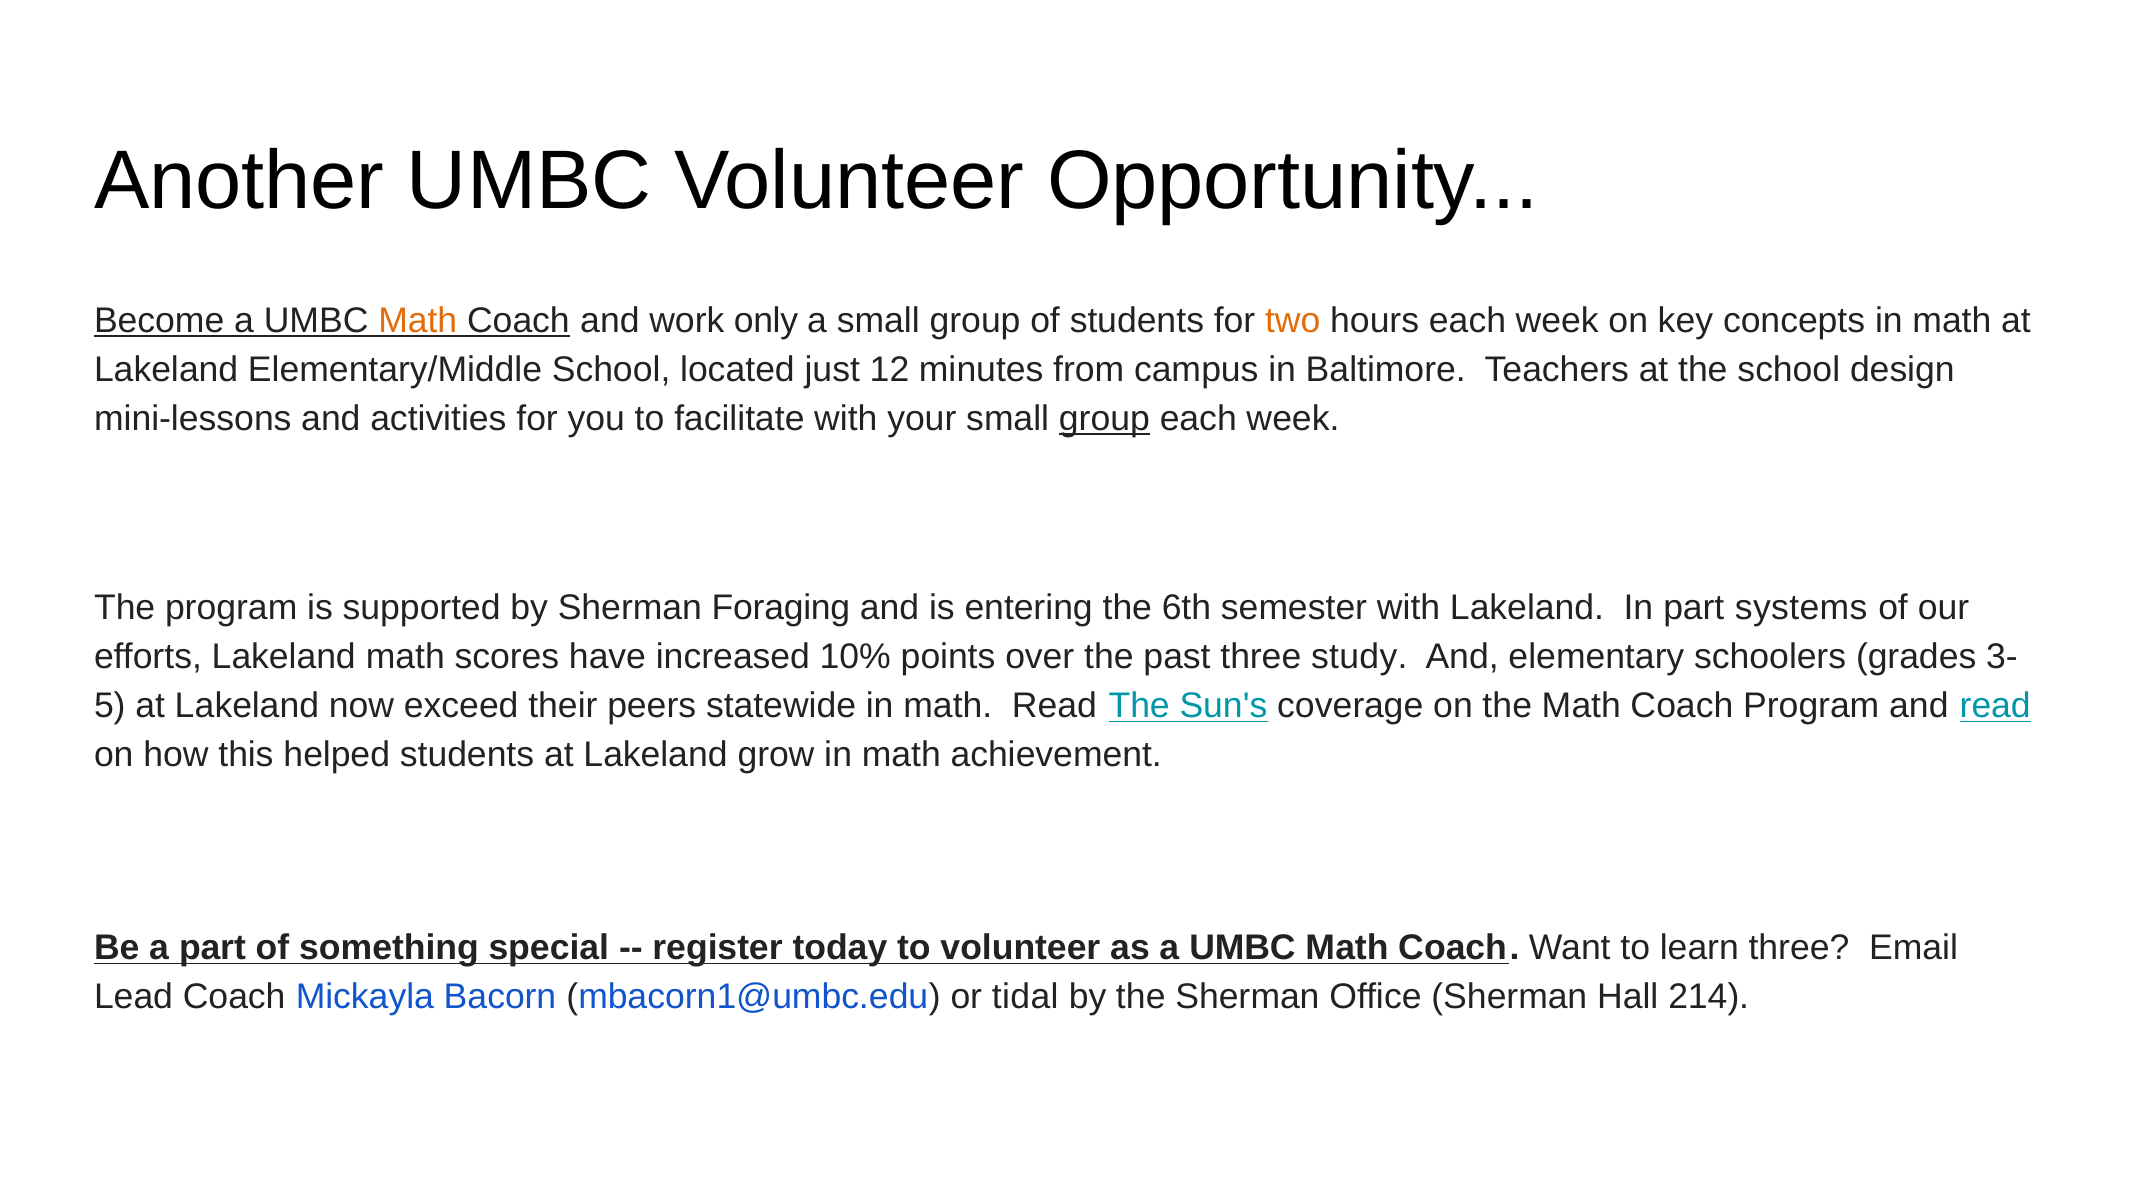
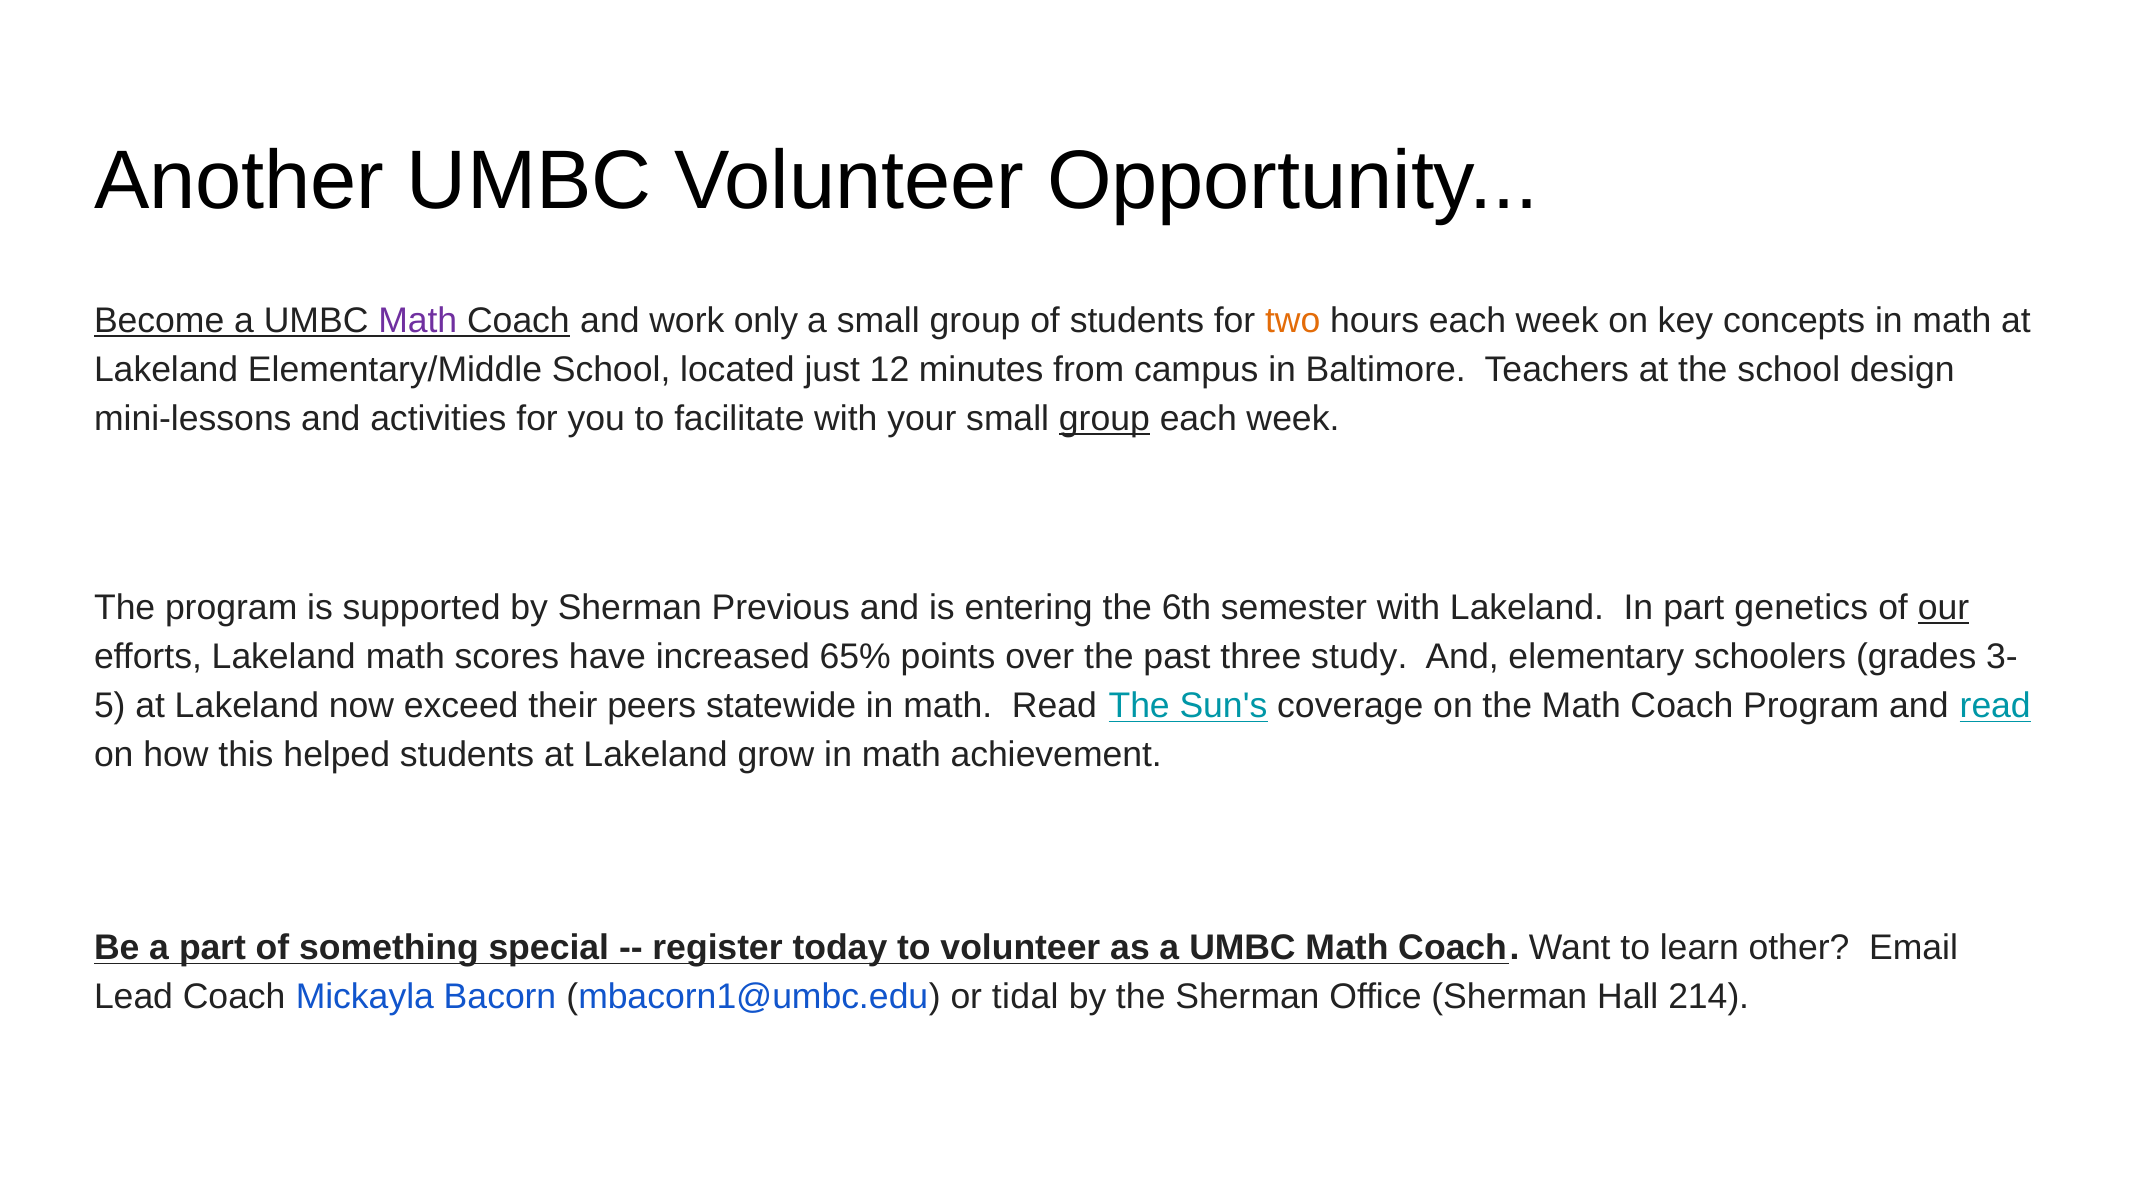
Math colour: orange -> purple (418, 321)
Foraging: Foraging -> Previous (781, 608)
systems: systems -> genetics (1801, 608)
our underline: none -> present (1943, 608)
10%: 10% -> 65% (855, 657)
learn three: three -> other (1799, 948)
